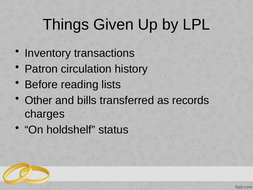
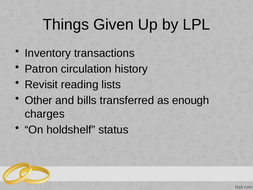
Before: Before -> Revisit (41, 85)
records: records -> enough (191, 100)
